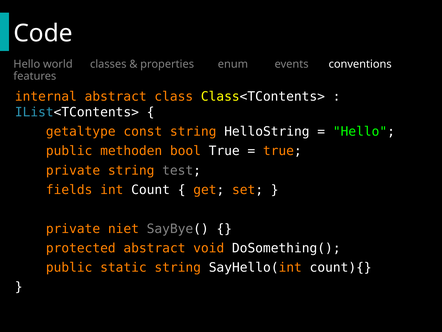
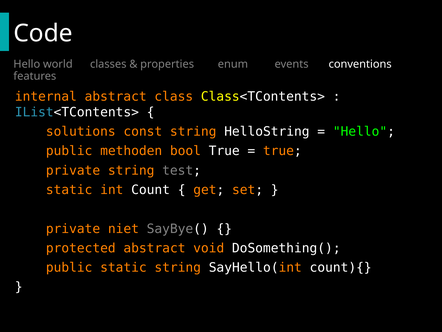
getaltype: getaltype -> solutions (81, 131)
fields: fields -> static (69, 190)
